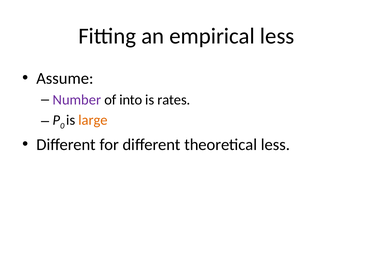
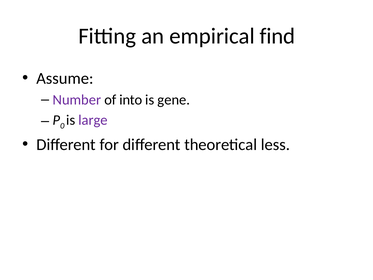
empirical less: less -> find (277, 36)
rates: rates -> gene (174, 100)
large colour: orange -> purple (93, 120)
